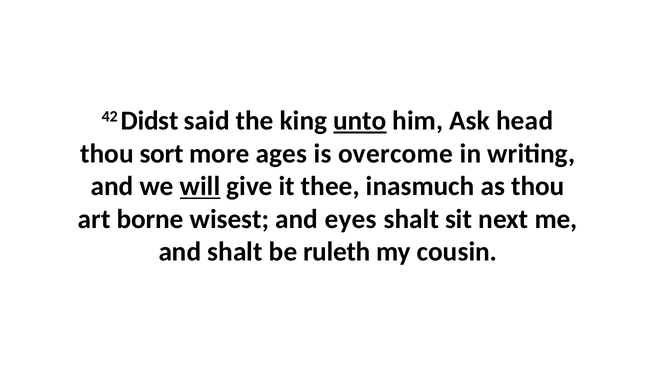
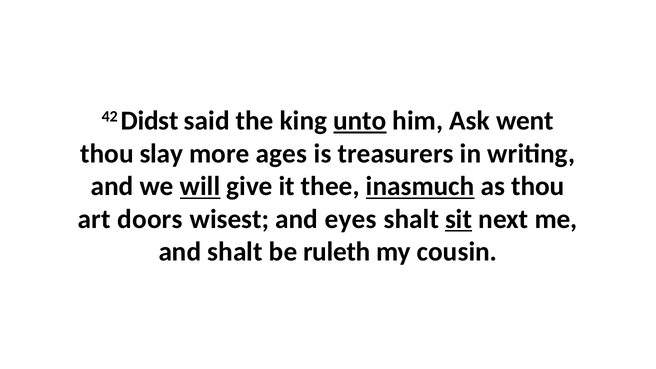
head: head -> went (525, 121)
sort: sort -> slay (161, 154)
overcome: overcome -> treasurers (396, 154)
inasmuch underline: none -> present (420, 186)
borne: borne -> doors (150, 219)
sit underline: none -> present (459, 219)
